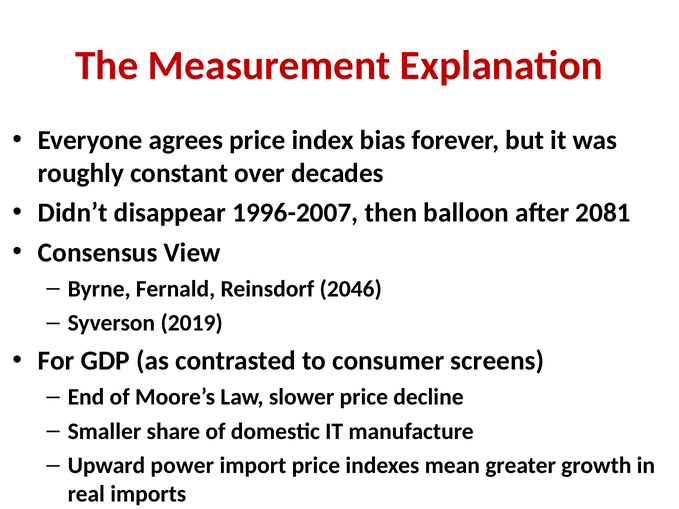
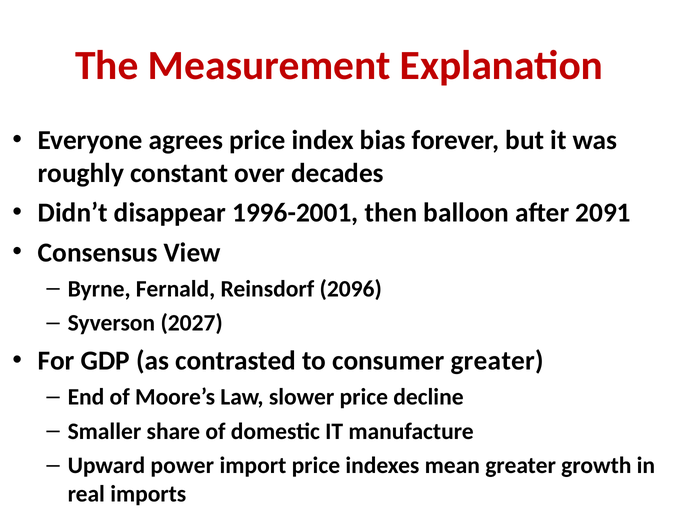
1996-2007: 1996-2007 -> 1996-2001 (295, 213)
2081: 2081 -> 2091 (603, 213)
2046: 2046 -> 2096 (351, 289)
2019: 2019 -> 2027 (192, 323)
consumer screens: screens -> greater (497, 361)
